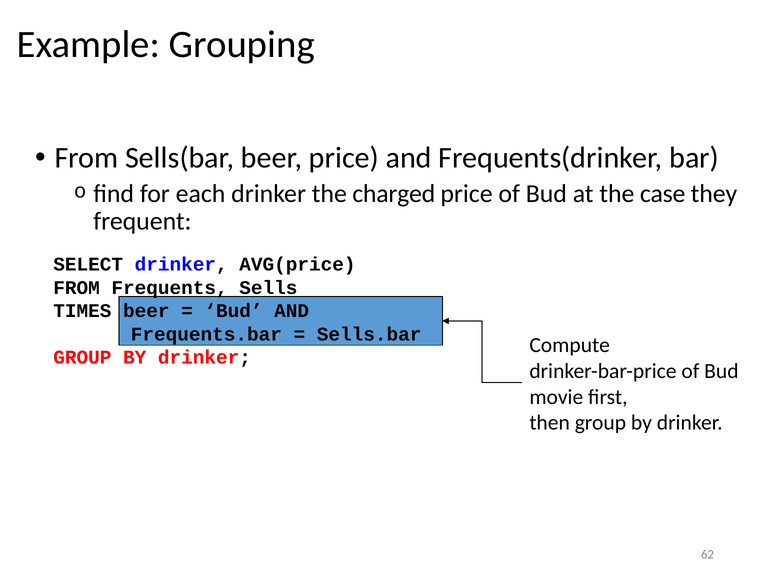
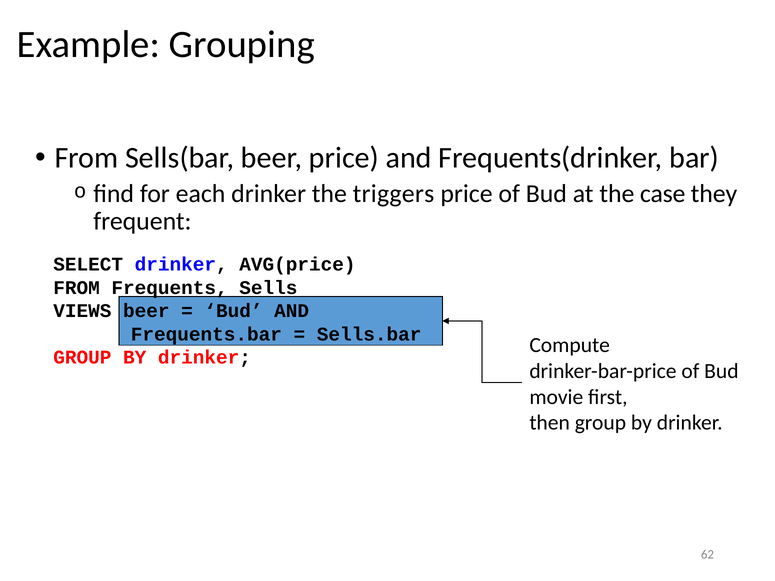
charged: charged -> triggers (394, 194)
TIMES: TIMES -> VIEWS (82, 311)
